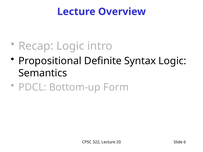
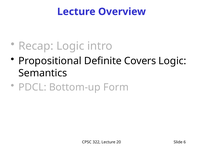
Syntax: Syntax -> Covers (140, 61)
